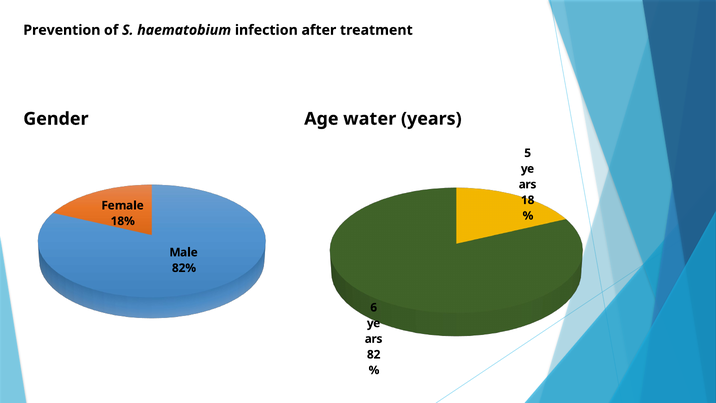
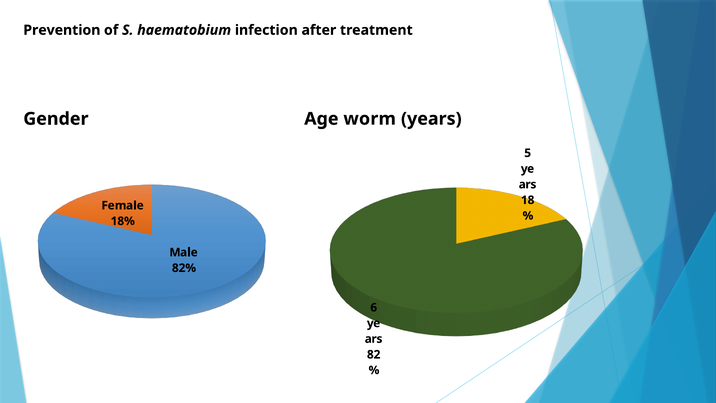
water: water -> worm (370, 119)
